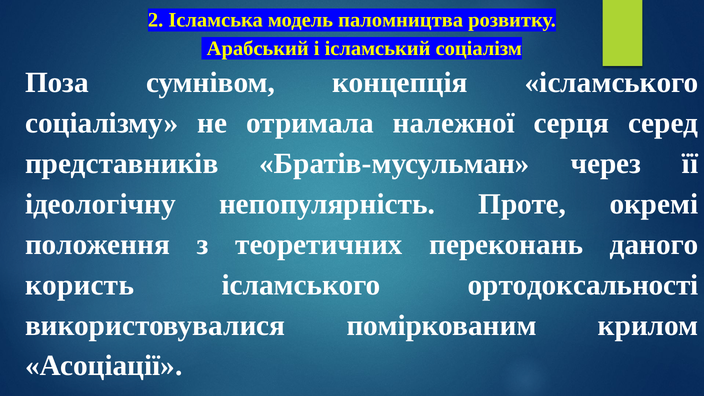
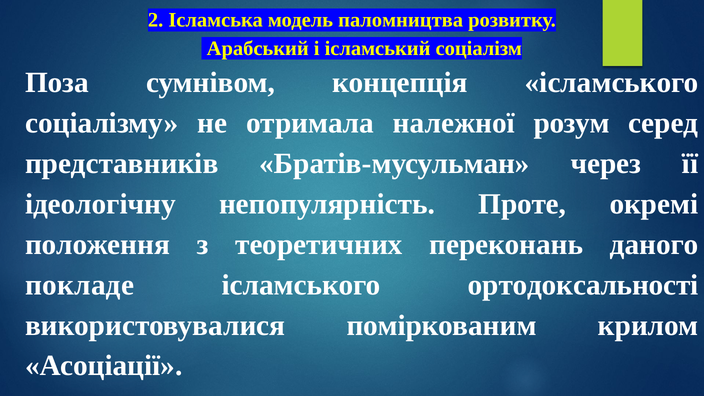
серця: серця -> розум (572, 123)
користь: користь -> покладе (80, 285)
